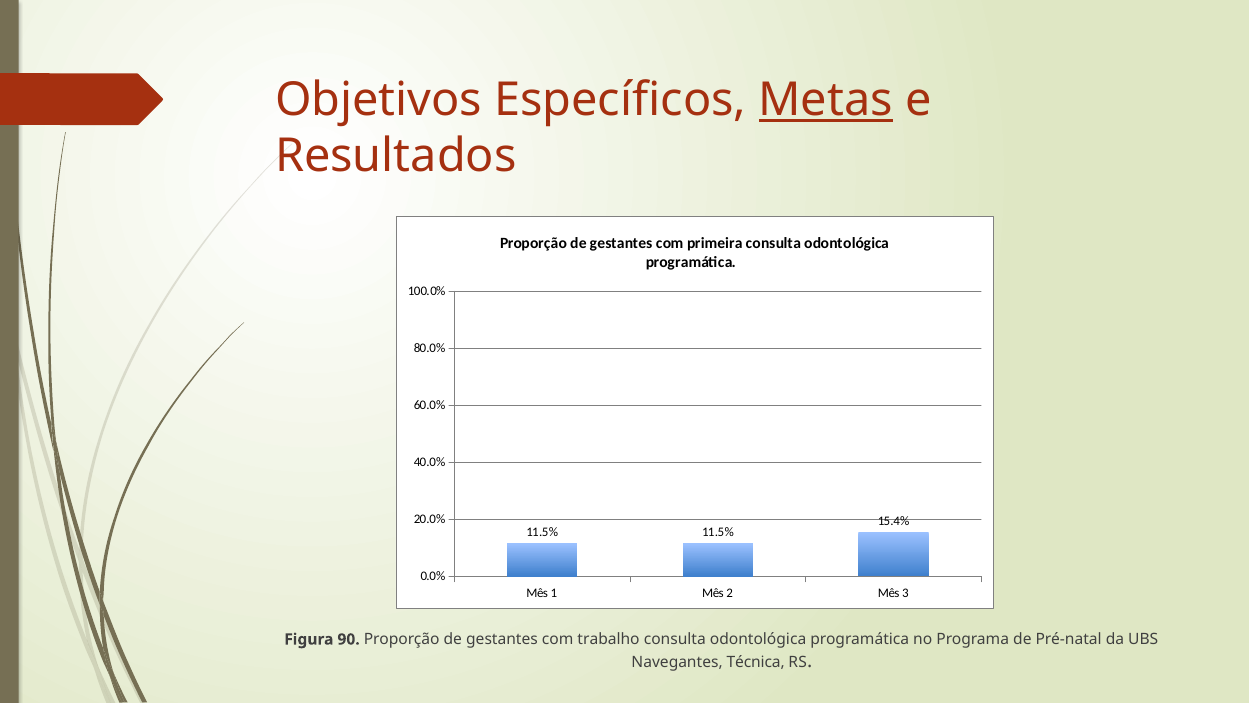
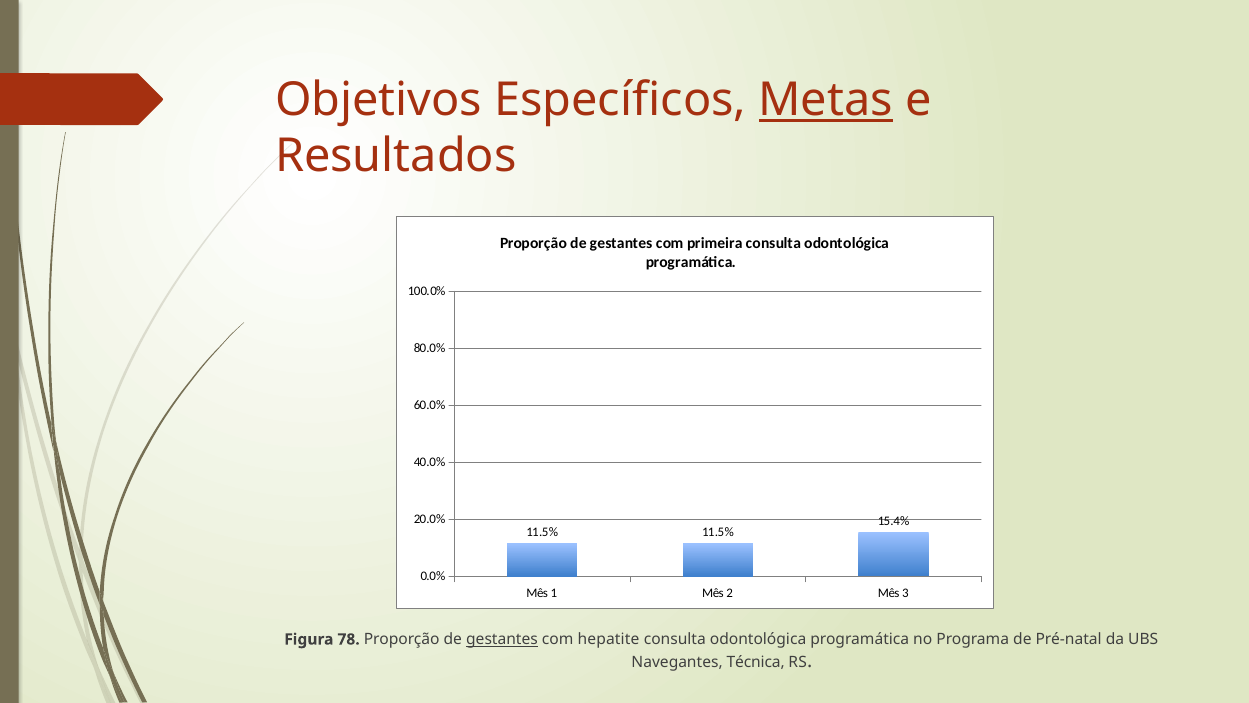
90: 90 -> 78 (349, 639)
gestantes underline: none -> present (502, 639)
trabalho: trabalho -> hepatite (608, 639)
